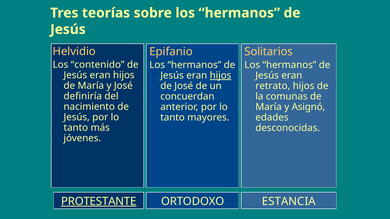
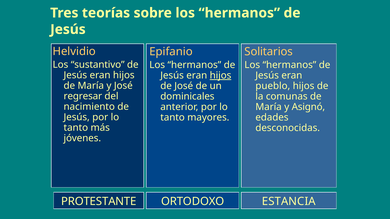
contenido: contenido -> sustantivo (98, 65)
retrato: retrato -> pueblo (273, 86)
definiría: definiría -> regresar (83, 96)
concuerdan: concuerdan -> dominicales (187, 97)
PROTESTANTE underline: present -> none (99, 202)
